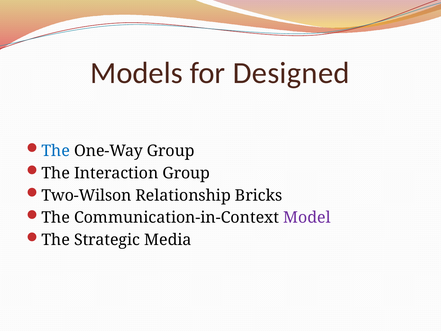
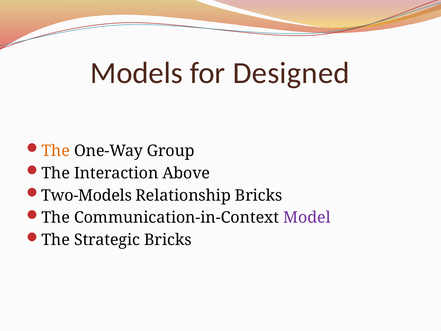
The colour: blue -> orange (56, 151)
Interaction Group: Group -> Above (186, 173)
Two-Wilson: Two-Wilson -> Two-Models (87, 195)
Strategic Media: Media -> Bricks (168, 240)
